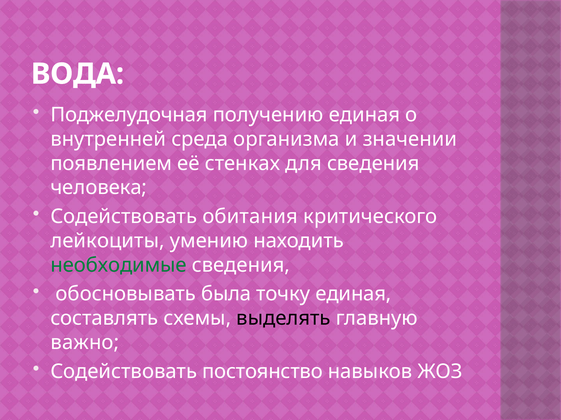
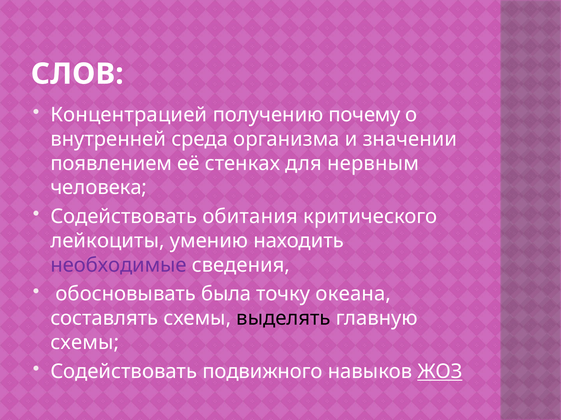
ВОДА: ВОДА -> СЛОВ (77, 74)
Поджелудочная: Поджелудочная -> Концентрацией (129, 115)
получению единая: единая -> почему (365, 115)
для сведения: сведения -> нервным (373, 164)
необходимые colour: green -> purple (119, 266)
точку единая: единая -> океана (353, 295)
важно: важно -> схемы (85, 343)
постоянство: постоянство -> подвижного (263, 372)
ЖОЗ underline: none -> present (440, 372)
